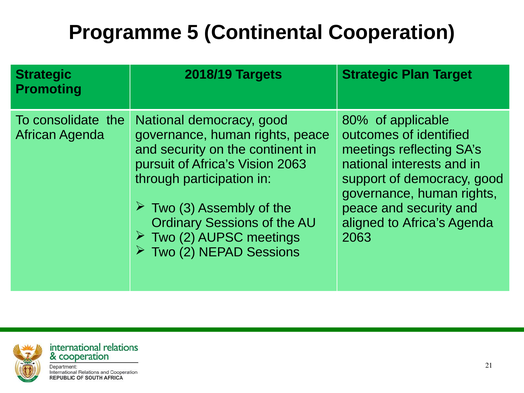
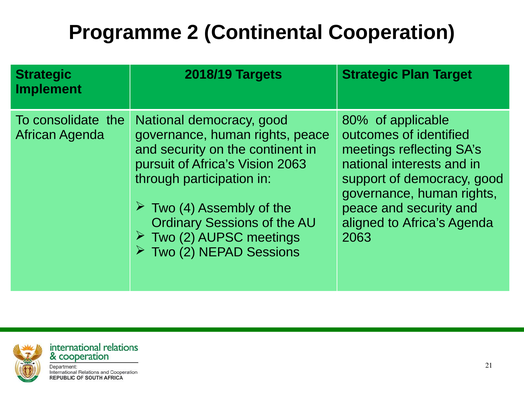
Programme 5: 5 -> 2 (193, 32)
Promoting: Promoting -> Implement (49, 89)
3: 3 -> 4 (187, 208)
